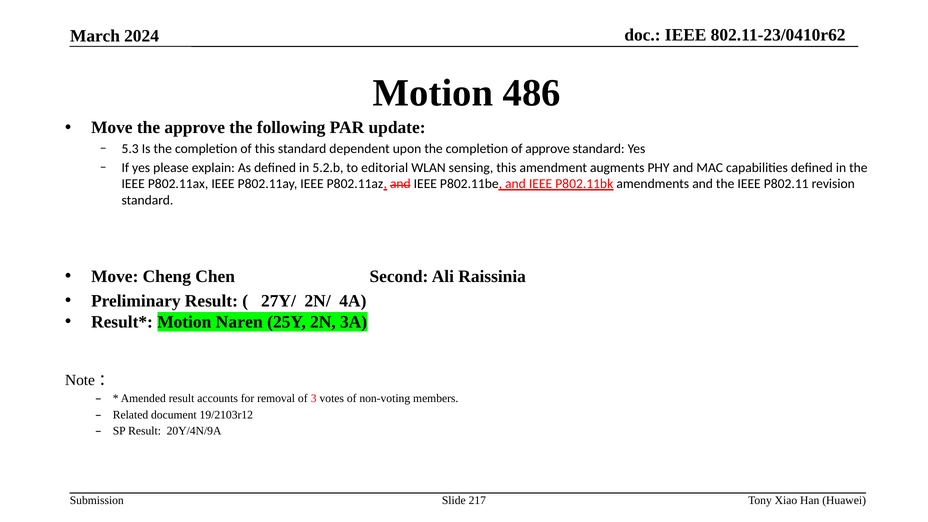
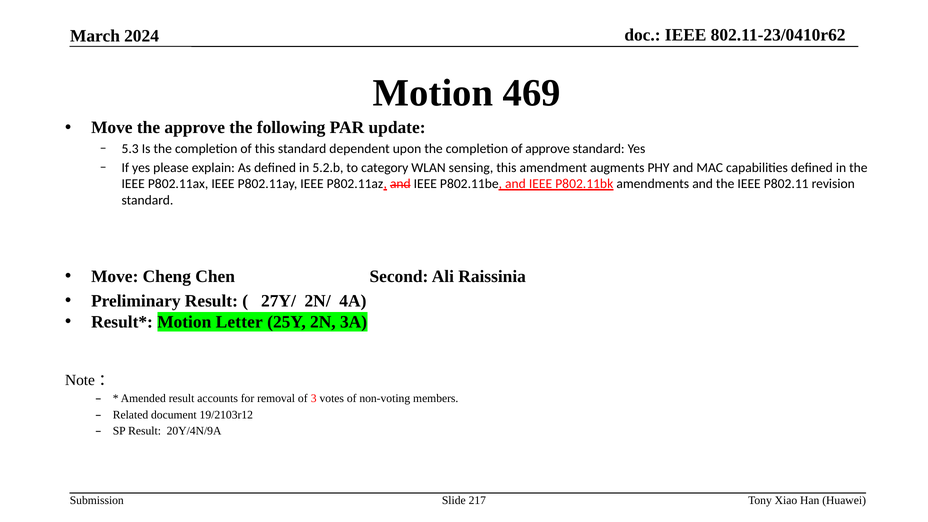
486: 486 -> 469 (532, 93)
editorial: editorial -> category (385, 168)
Naren: Naren -> Letter (239, 322)
